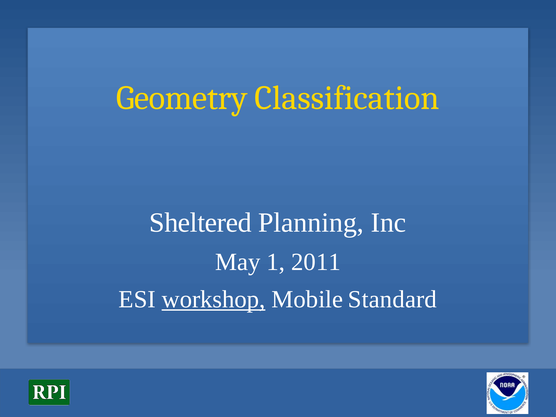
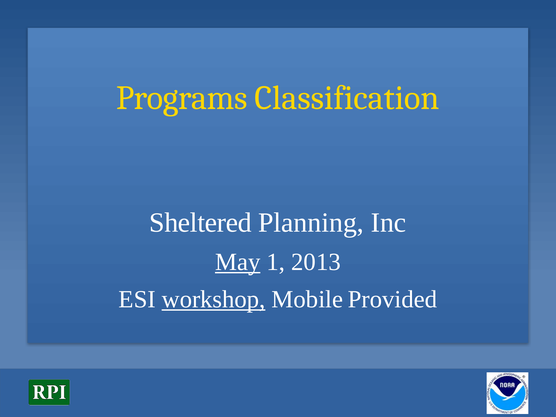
Geometry: Geometry -> Programs (182, 98)
May underline: none -> present (238, 262)
2011: 2011 -> 2013 (316, 262)
Standard: Standard -> Provided (392, 299)
